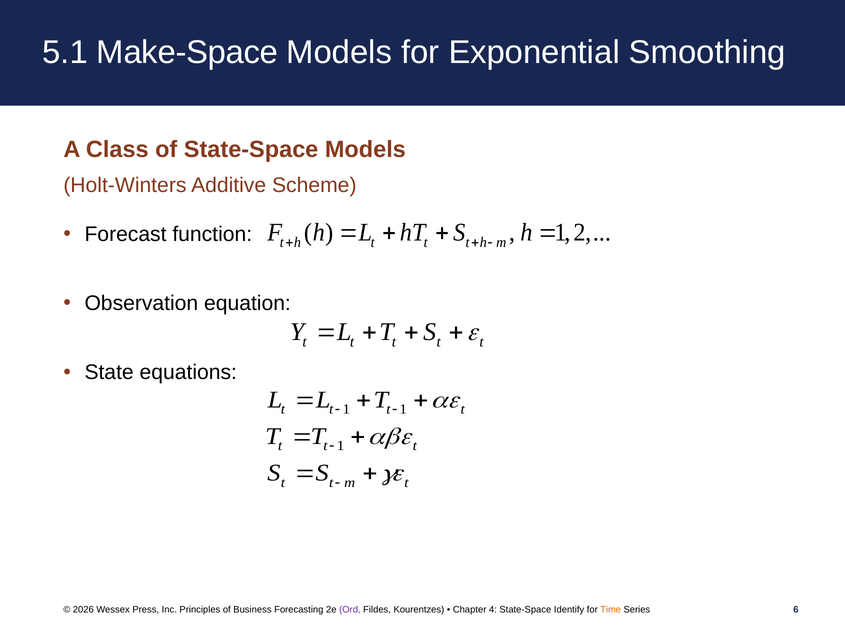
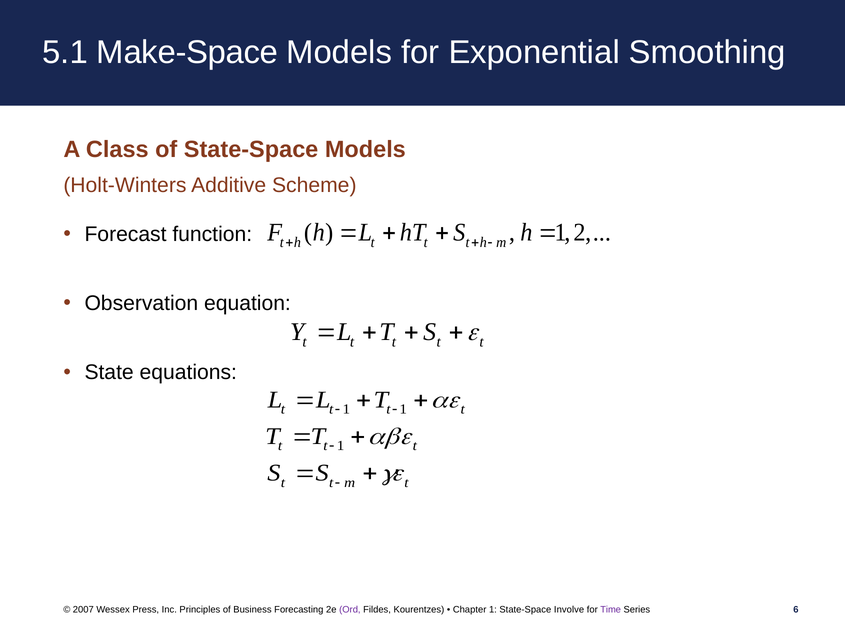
2026: 2026 -> 2007 (83, 609)
Chapter 4: 4 -> 1 (493, 609)
Identify: Identify -> Involve (569, 609)
Time colour: orange -> purple (611, 609)
